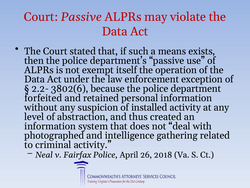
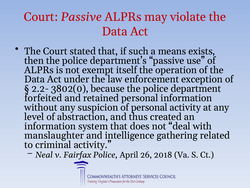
3802(6: 3802(6 -> 3802(0 (70, 88)
of installed: installed -> personal (149, 107)
photographed: photographed -> manslaughter (54, 135)
